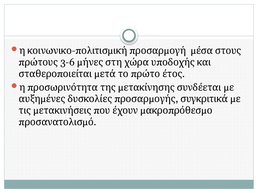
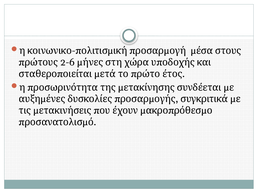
3-6: 3-6 -> 2-6 (67, 62)
